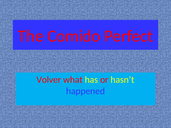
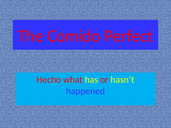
Volver: Volver -> Hecho (49, 80)
